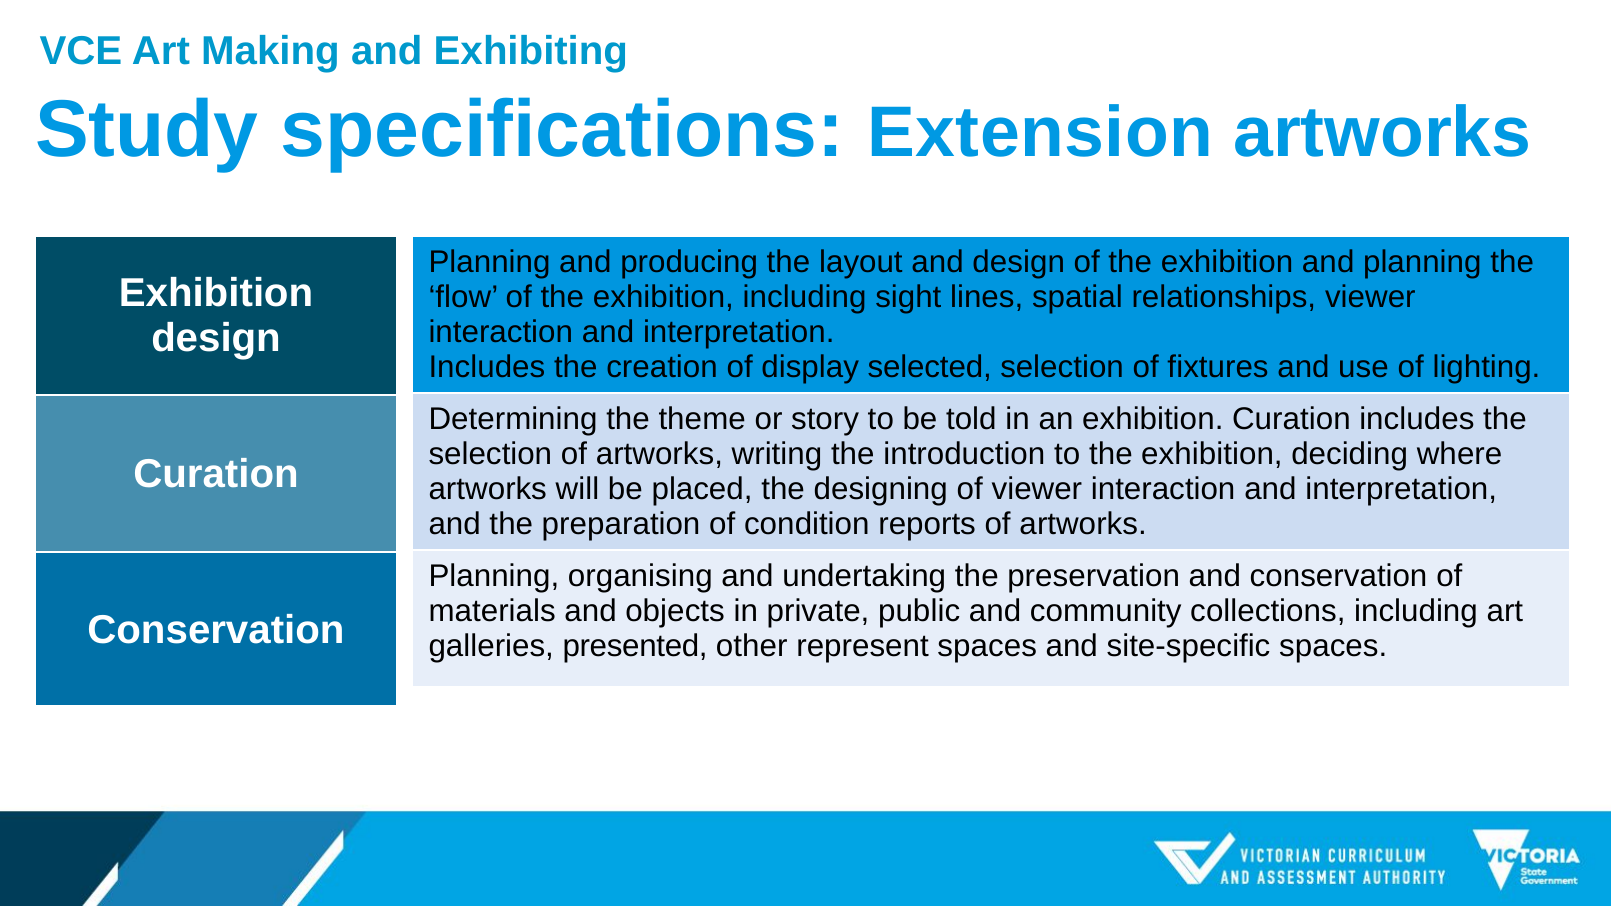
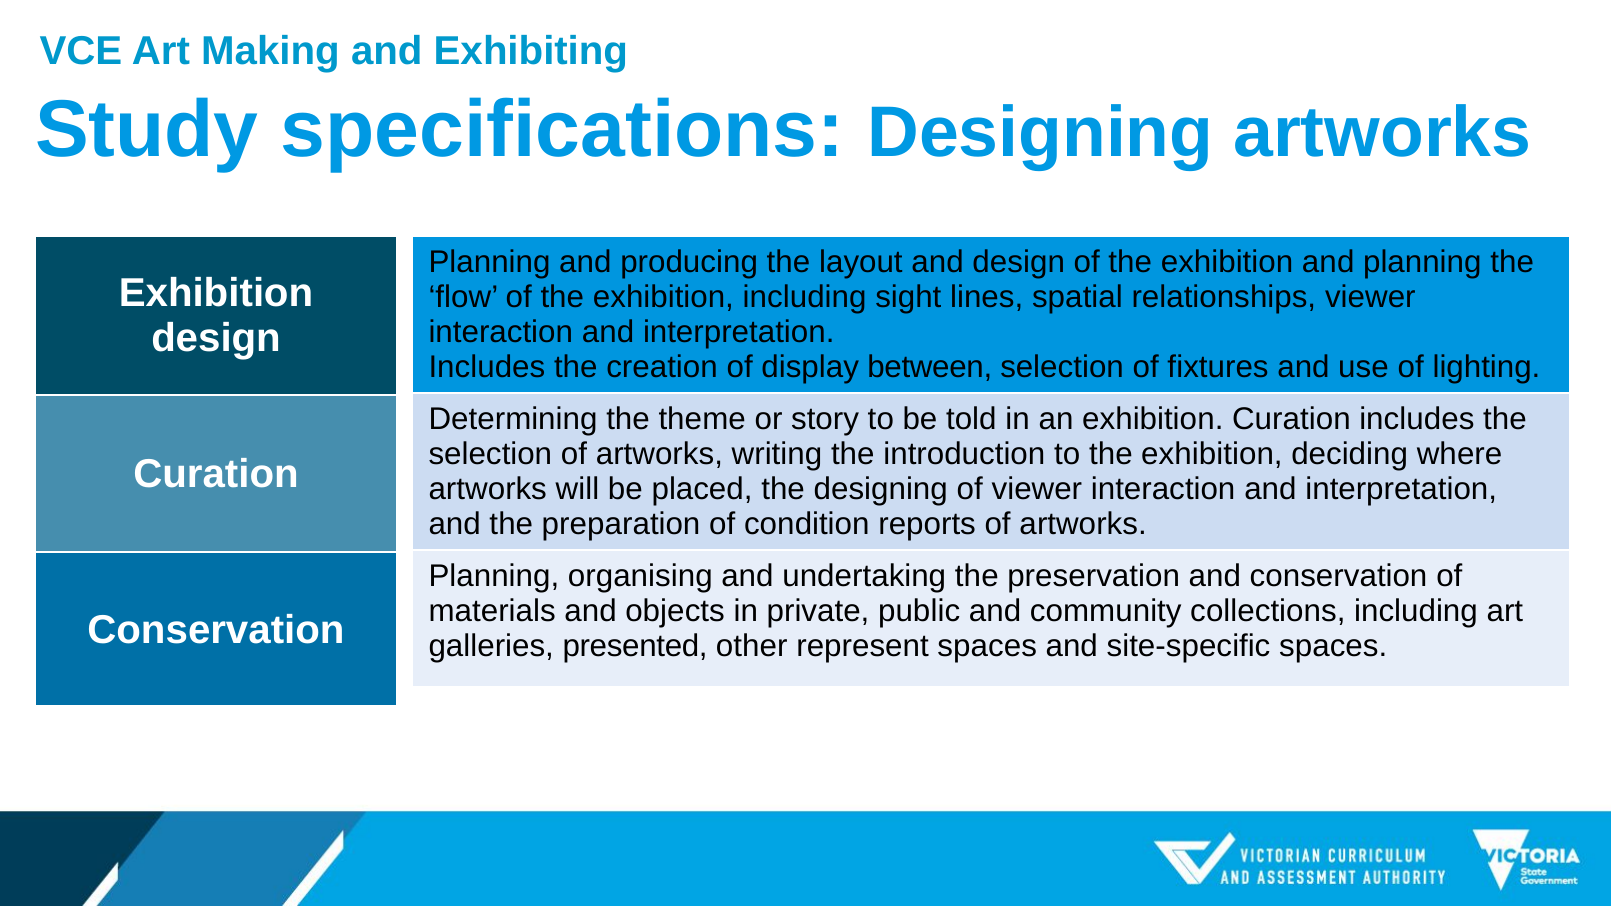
specifications Extension: Extension -> Designing (1040, 133)
selected: selected -> between (930, 368)
